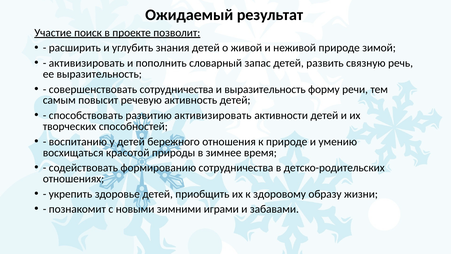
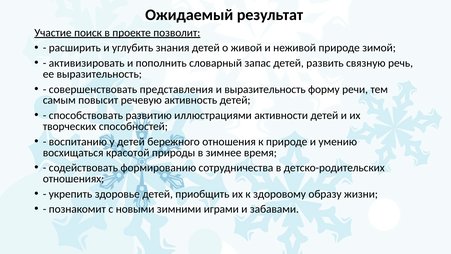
совершенствовать сотрудничества: сотрудничества -> представления (176, 89)
развитию активизировать: активизировать -> иллюстрациями (213, 115)
